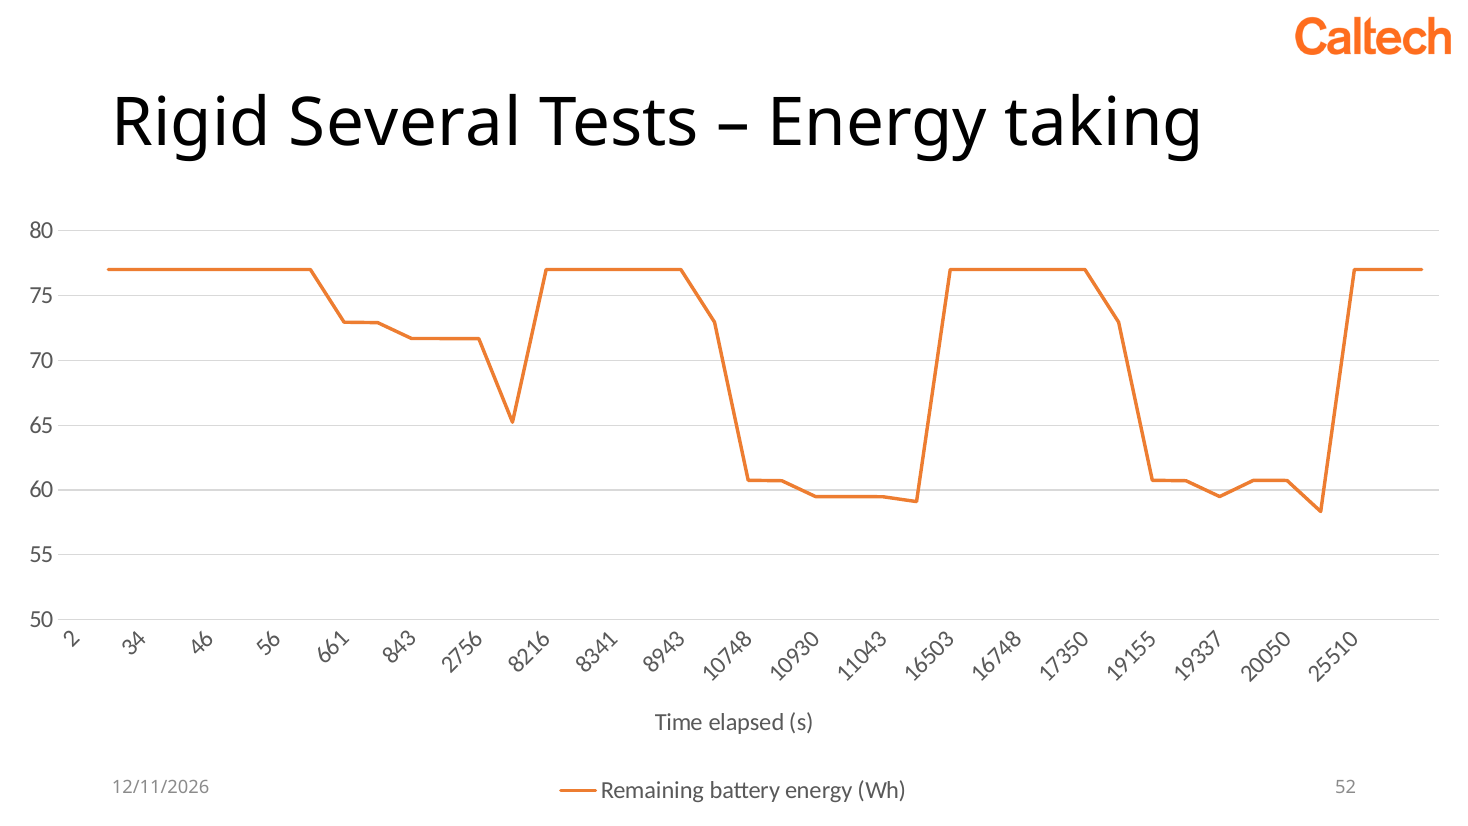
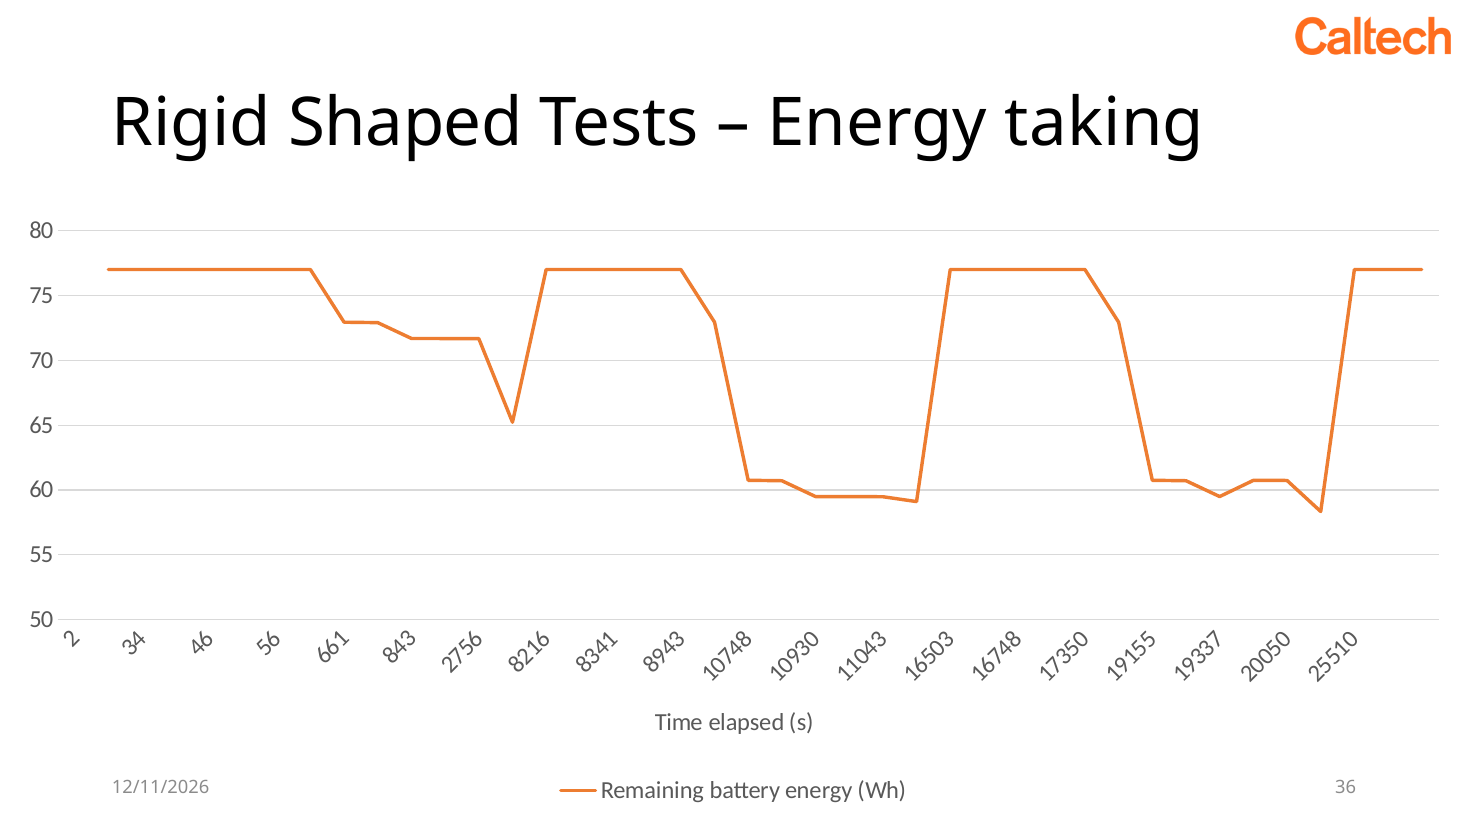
Several: Several -> Shaped (406, 123)
52: 52 -> 36 (1346, 787)
